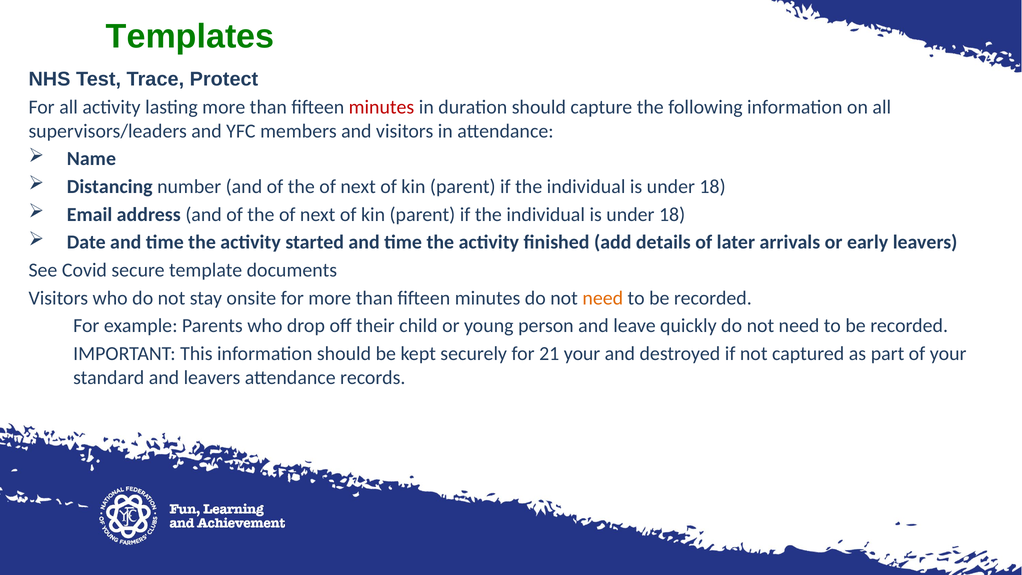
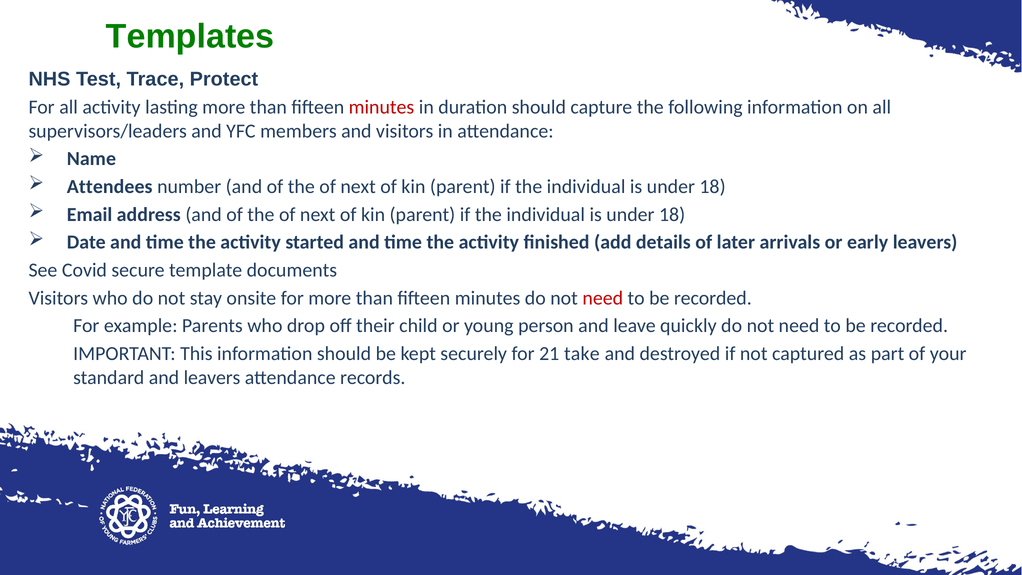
Distancing: Distancing -> Attendees (110, 187)
need colour: orange -> red (603, 298)
21 your: your -> take (582, 354)
